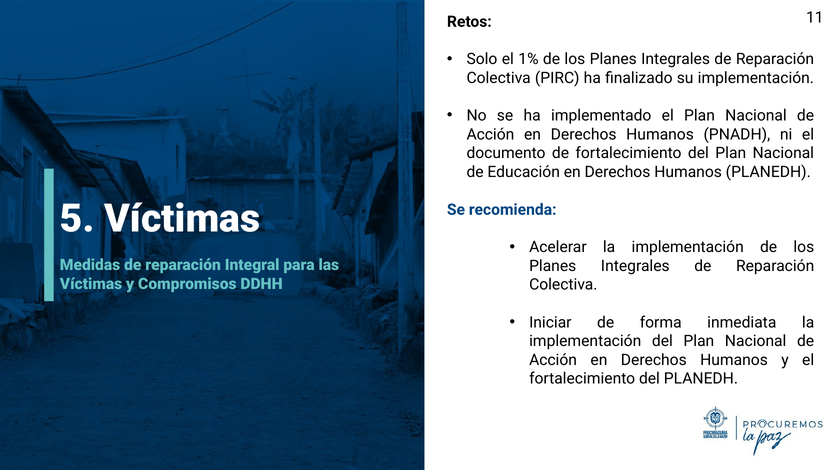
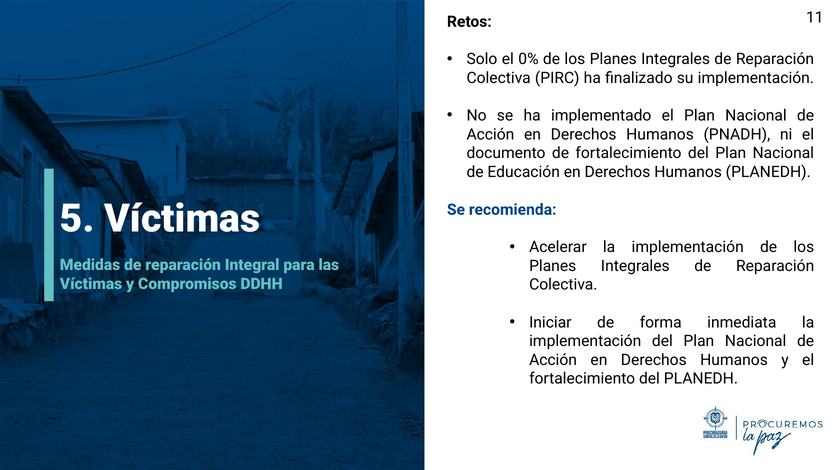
1%: 1% -> 0% (528, 59)
